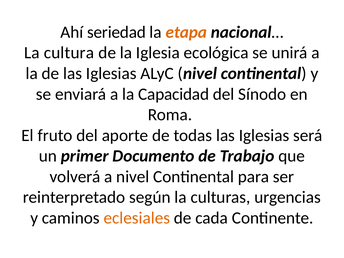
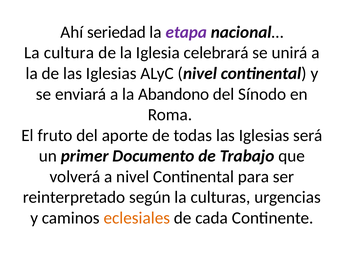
etapa colour: orange -> purple (186, 32)
ecológica: ecológica -> celebrará (216, 53)
Capacidad: Capacidad -> Abandono (174, 94)
